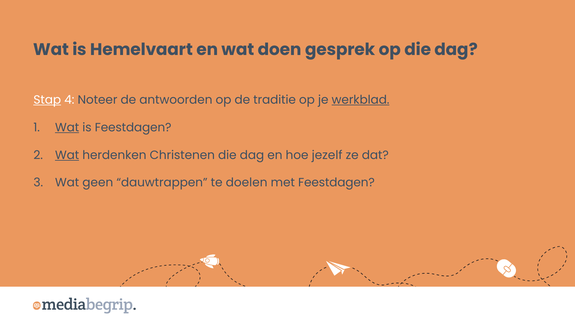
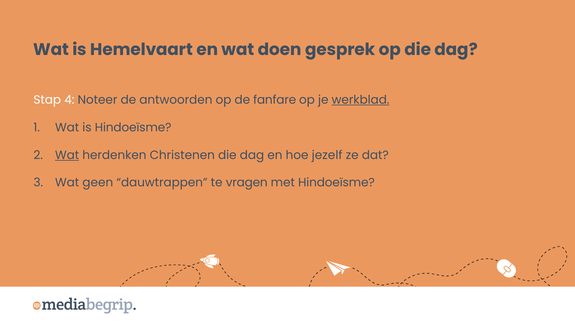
Stap underline: present -> none (47, 100)
traditie: traditie -> fanfare (275, 100)
Wat underline: present -> none (67, 127)
is Feestdagen: Feestdagen -> Hindoeïsme (133, 127)
doelen: doelen -> vragen (247, 182)
met Feestdagen: Feestdagen -> Hindoeïsme (336, 182)
